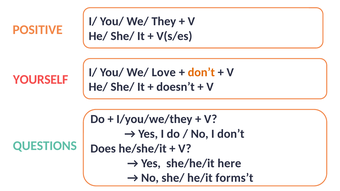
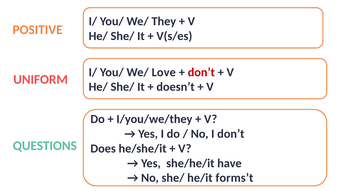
don’t colour: orange -> red (201, 72)
YOURSELF: YOURSELF -> UNIFORM (41, 80)
here: here -> have (229, 163)
